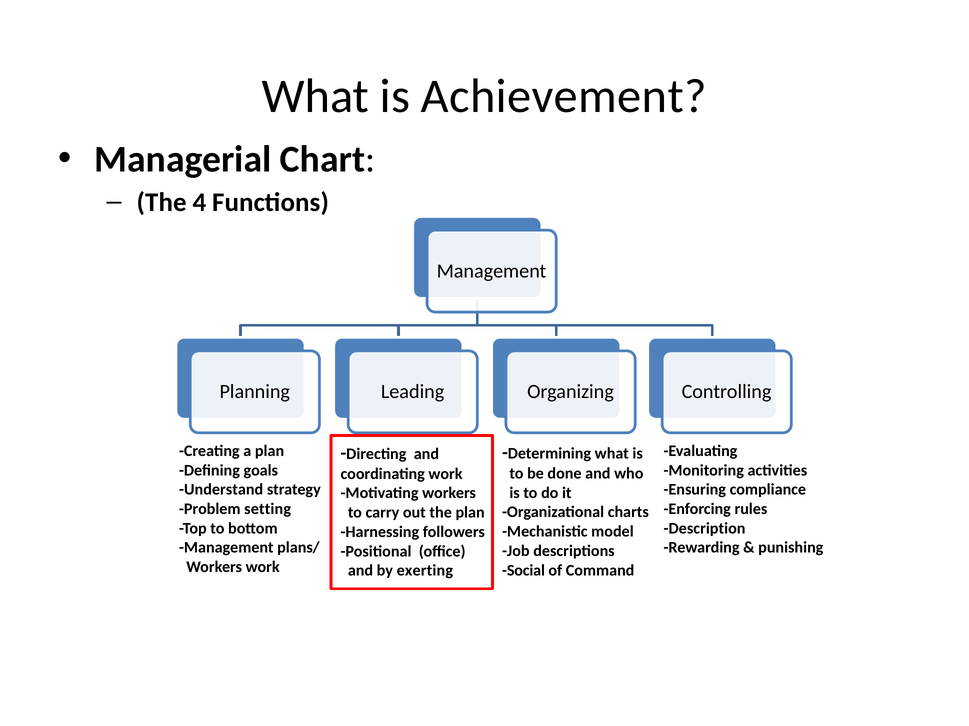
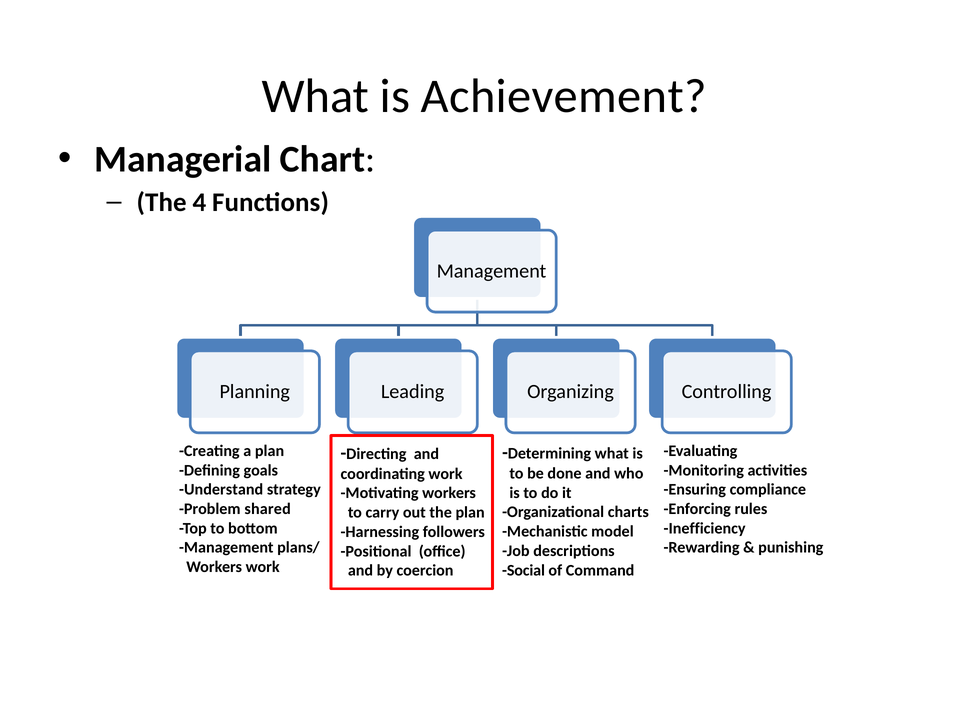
setting: setting -> shared (268, 509)
Description: Description -> Inefficiency (705, 529)
exerting: exerting -> coercion (425, 571)
